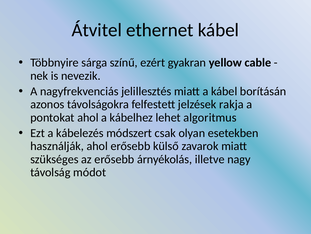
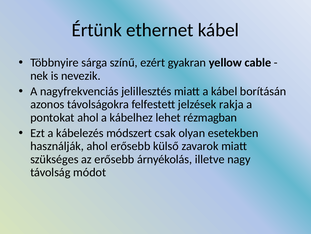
Átvitel: Átvitel -> Értünk (97, 30)
algoritmus: algoritmus -> rézmagban (210, 117)
